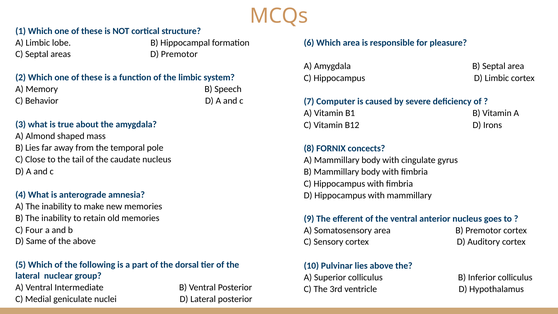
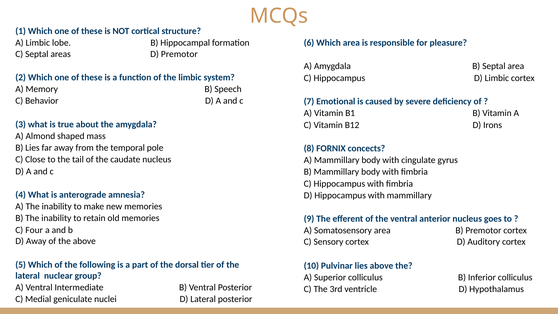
Computer: Computer -> Emotional (336, 101)
D Same: Same -> Away (36, 241)
